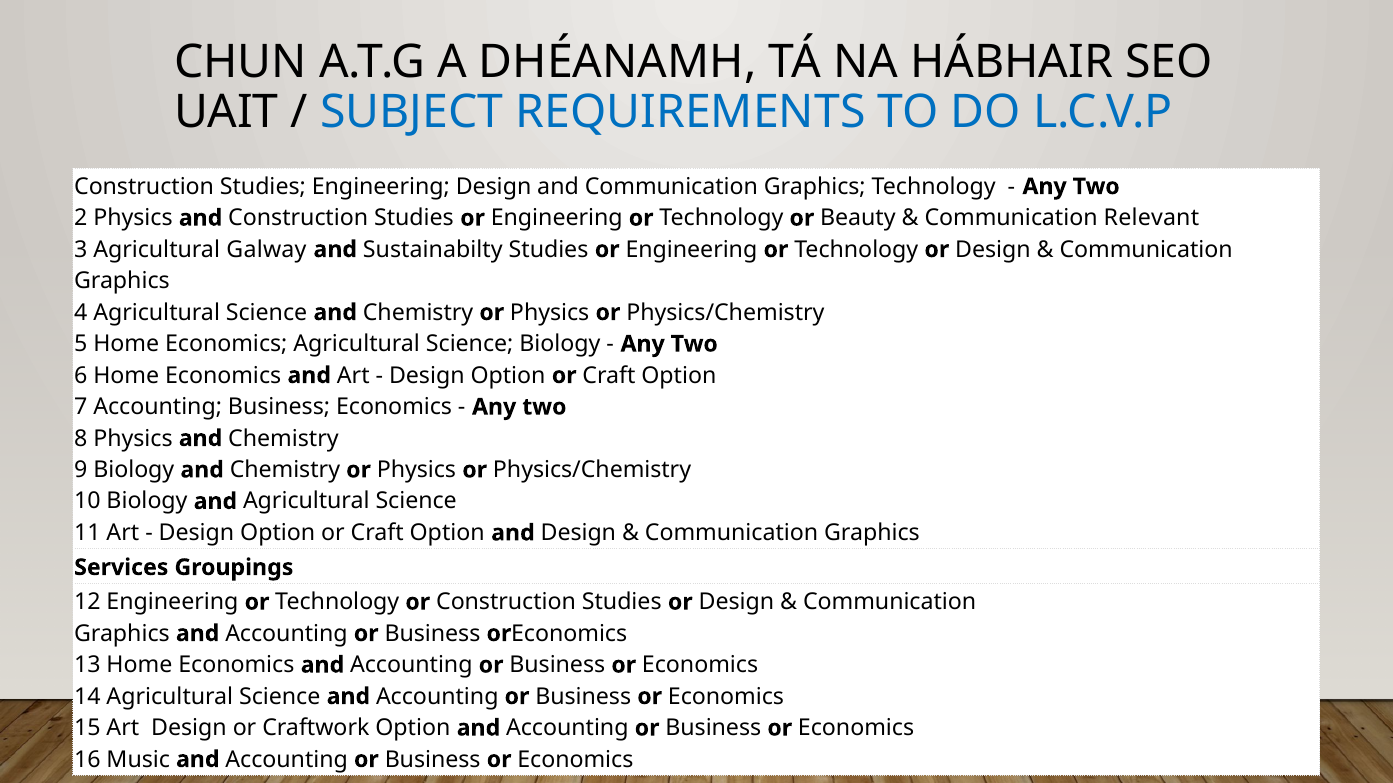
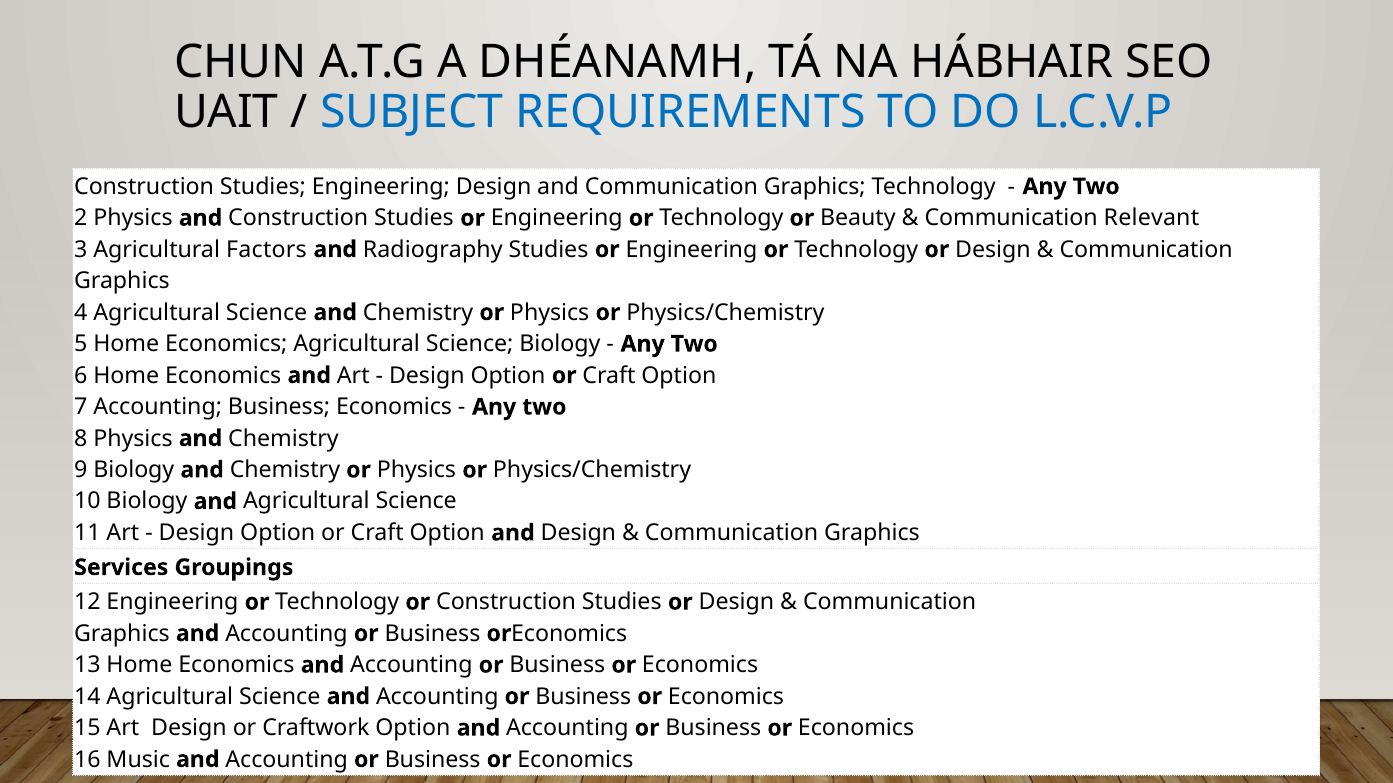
Galway: Galway -> Factors (266, 250)
Sustainabilty: Sustainabilty -> Radiography (433, 250)
